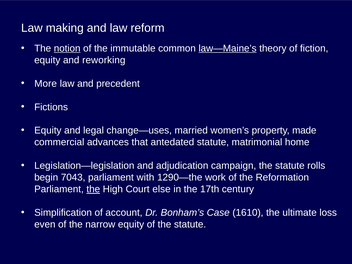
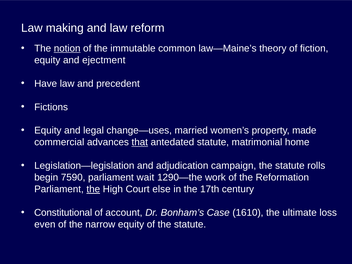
law—Maine’s underline: present -> none (228, 48)
reworking: reworking -> ejectment (104, 60)
More: More -> Have (46, 84)
that underline: none -> present (140, 142)
7043: 7043 -> 7590 (73, 177)
with: with -> wait (145, 177)
Simplification: Simplification -> Constitutional (63, 213)
